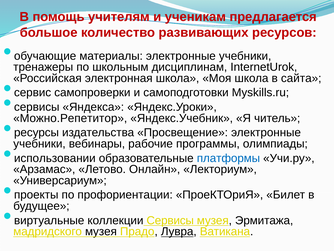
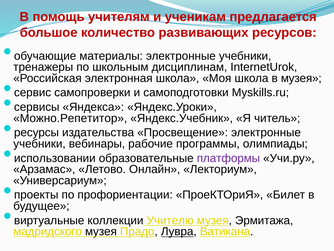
в сайта: сайта -> музея (301, 78)
платформы colour: blue -> purple (228, 158)
коллекции Сервисы: Сервисы -> Учителю (170, 220)
